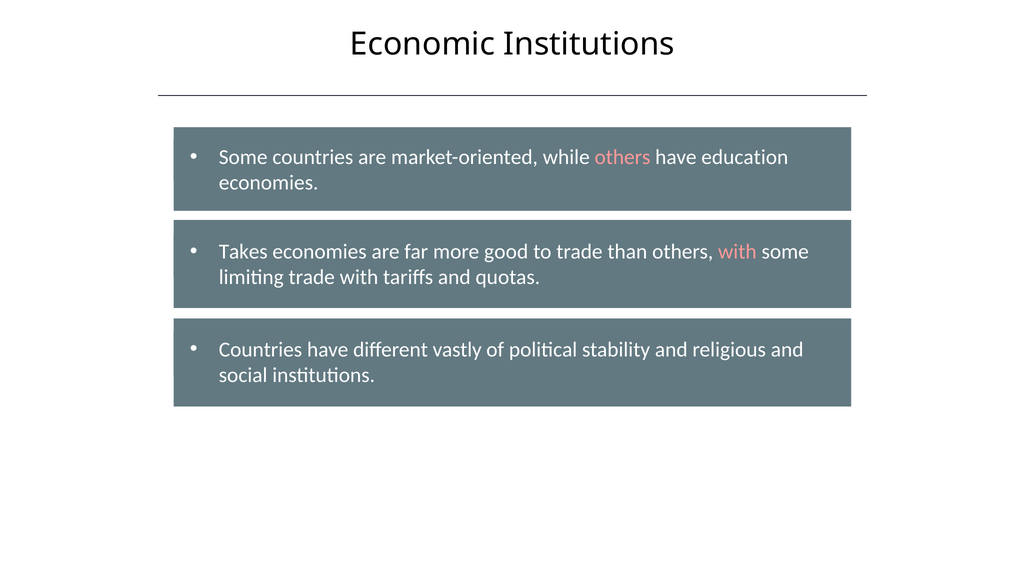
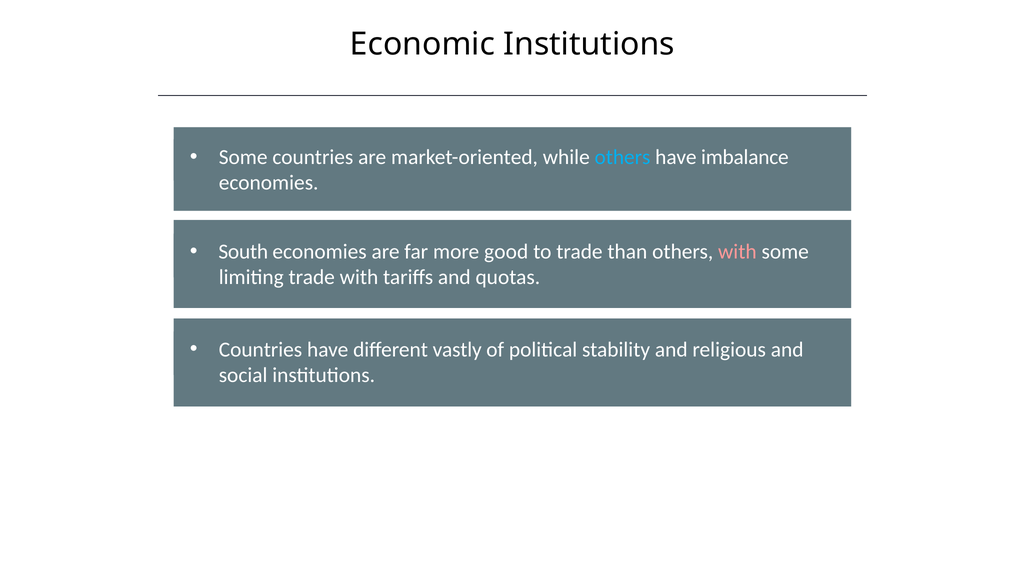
others colour: pink -> light blue (622, 157)
education: education -> imbalance (745, 157)
Takes: Takes -> South (243, 252)
